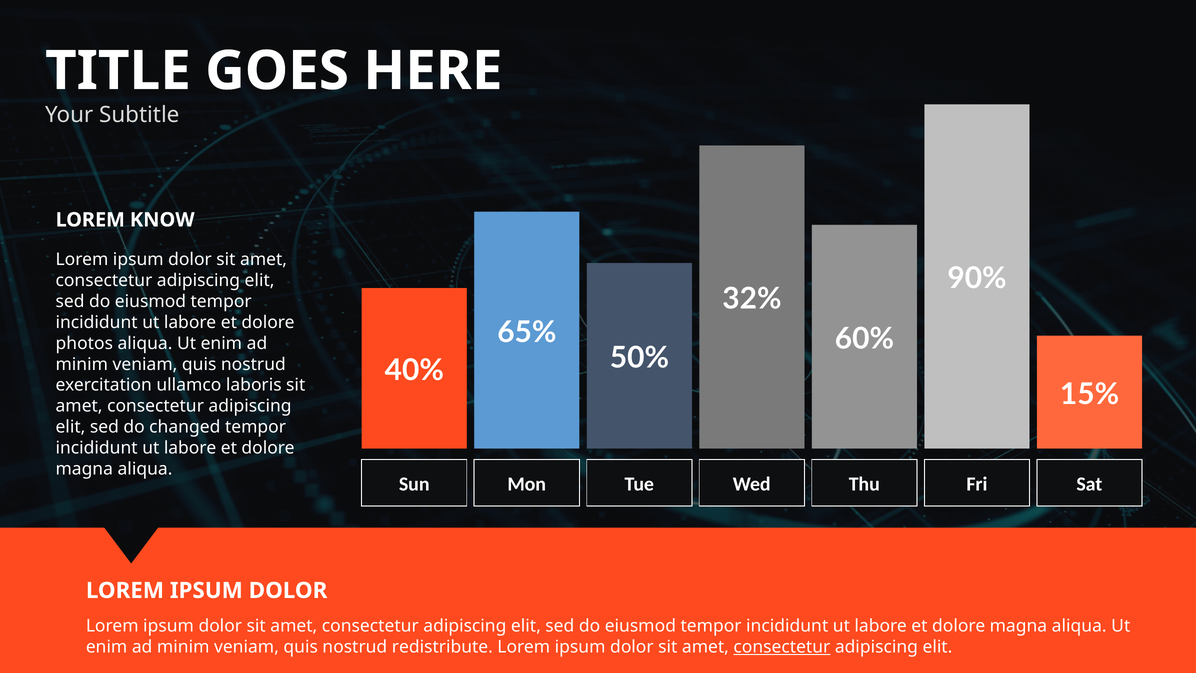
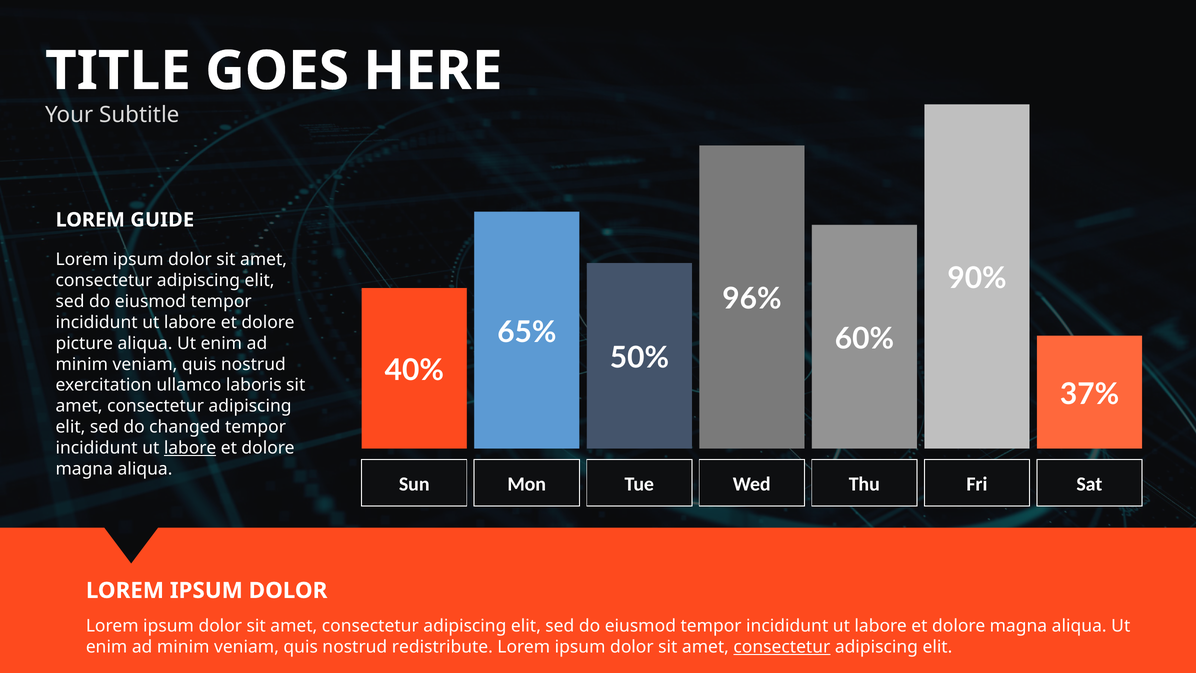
KNOW: KNOW -> GUIDE (162, 220)
32%: 32% -> 96% (752, 299)
photos: photos -> picture (84, 343)
15%: 15% -> 37% (1090, 394)
labore underline: none -> present (190, 448)
